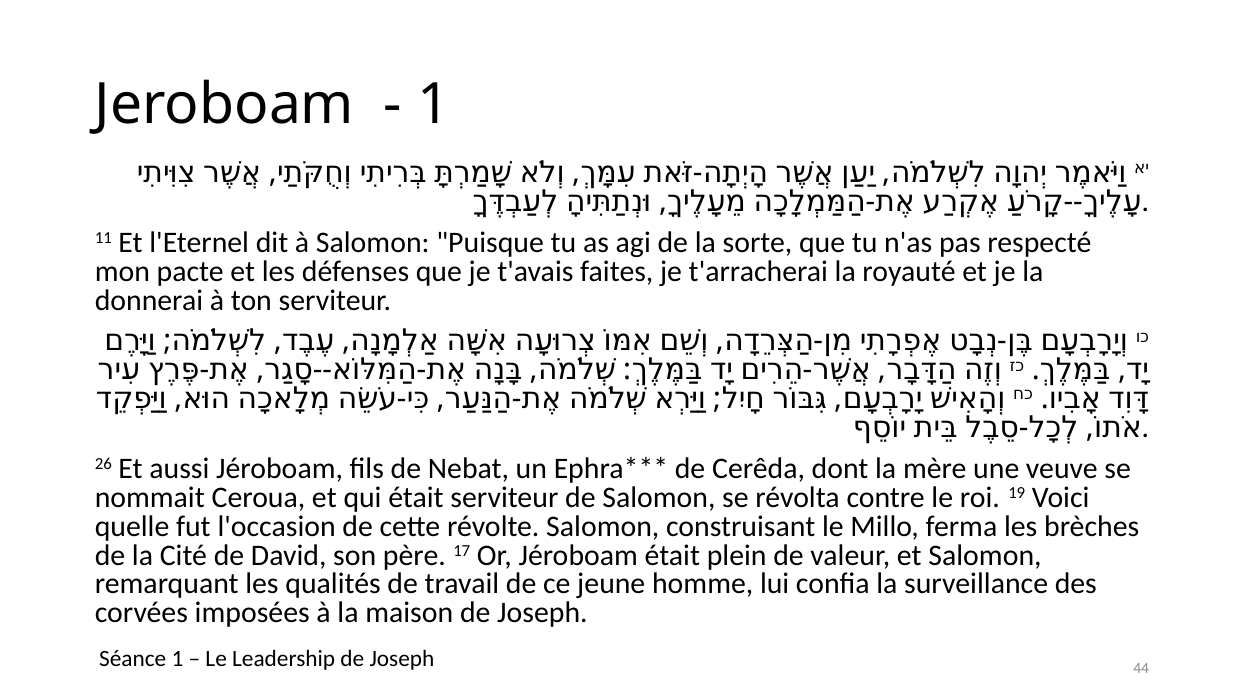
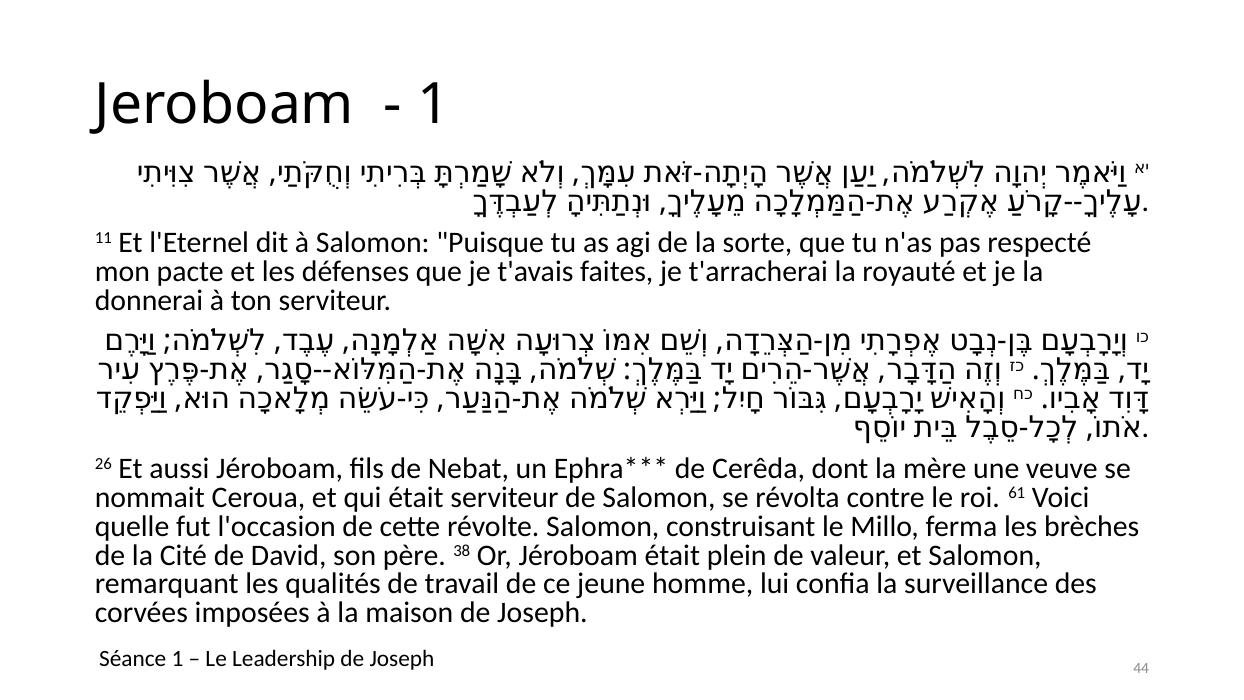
19: 19 -> 61 (1017, 493)
17: 17 -> 38 (462, 551)
